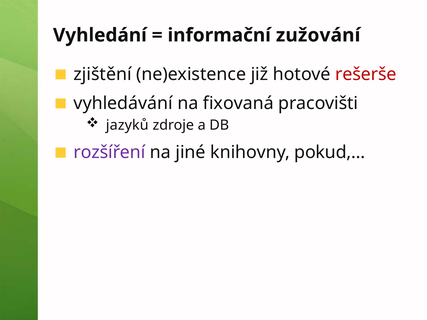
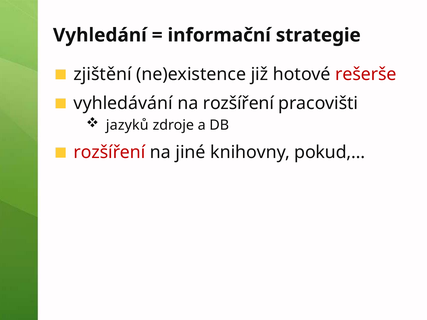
zužování: zužování -> strategie (318, 35)
na fixovaná: fixovaná -> rozšíření (238, 103)
rozšíření colour: purple -> red (109, 153)
